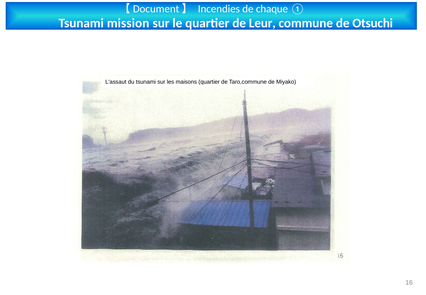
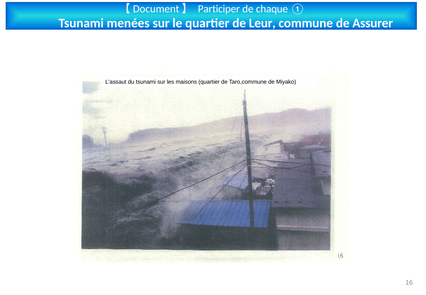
Incendies: Incendies -> Participer (219, 9)
mission: mission -> menées (128, 23)
Otsuchi: Otsuchi -> Assurer (373, 23)
